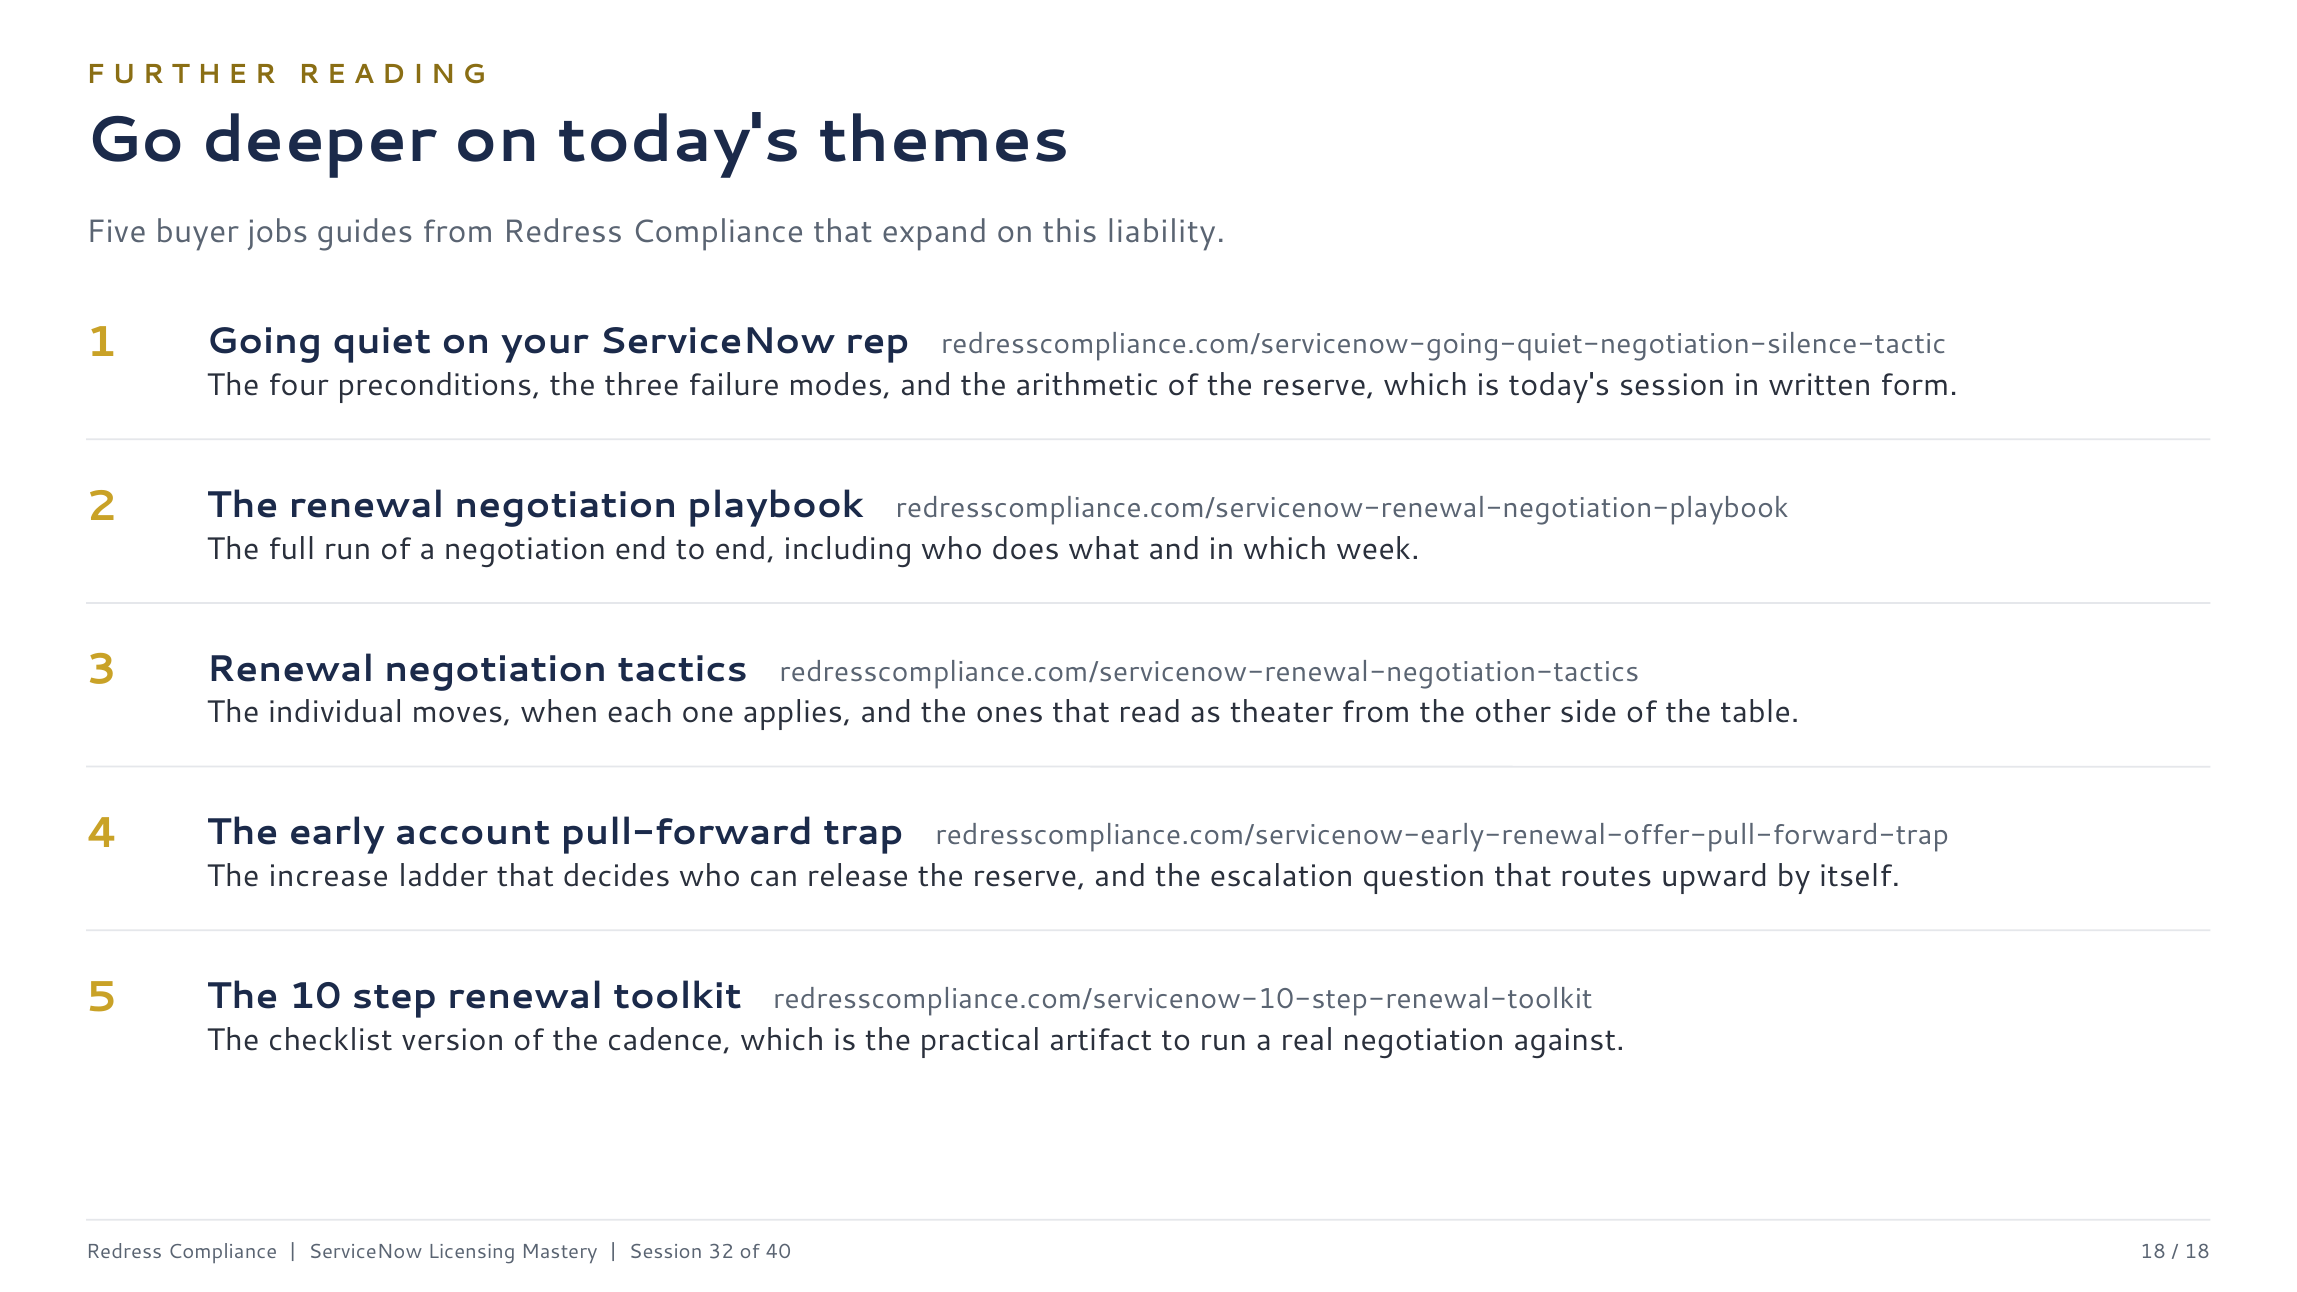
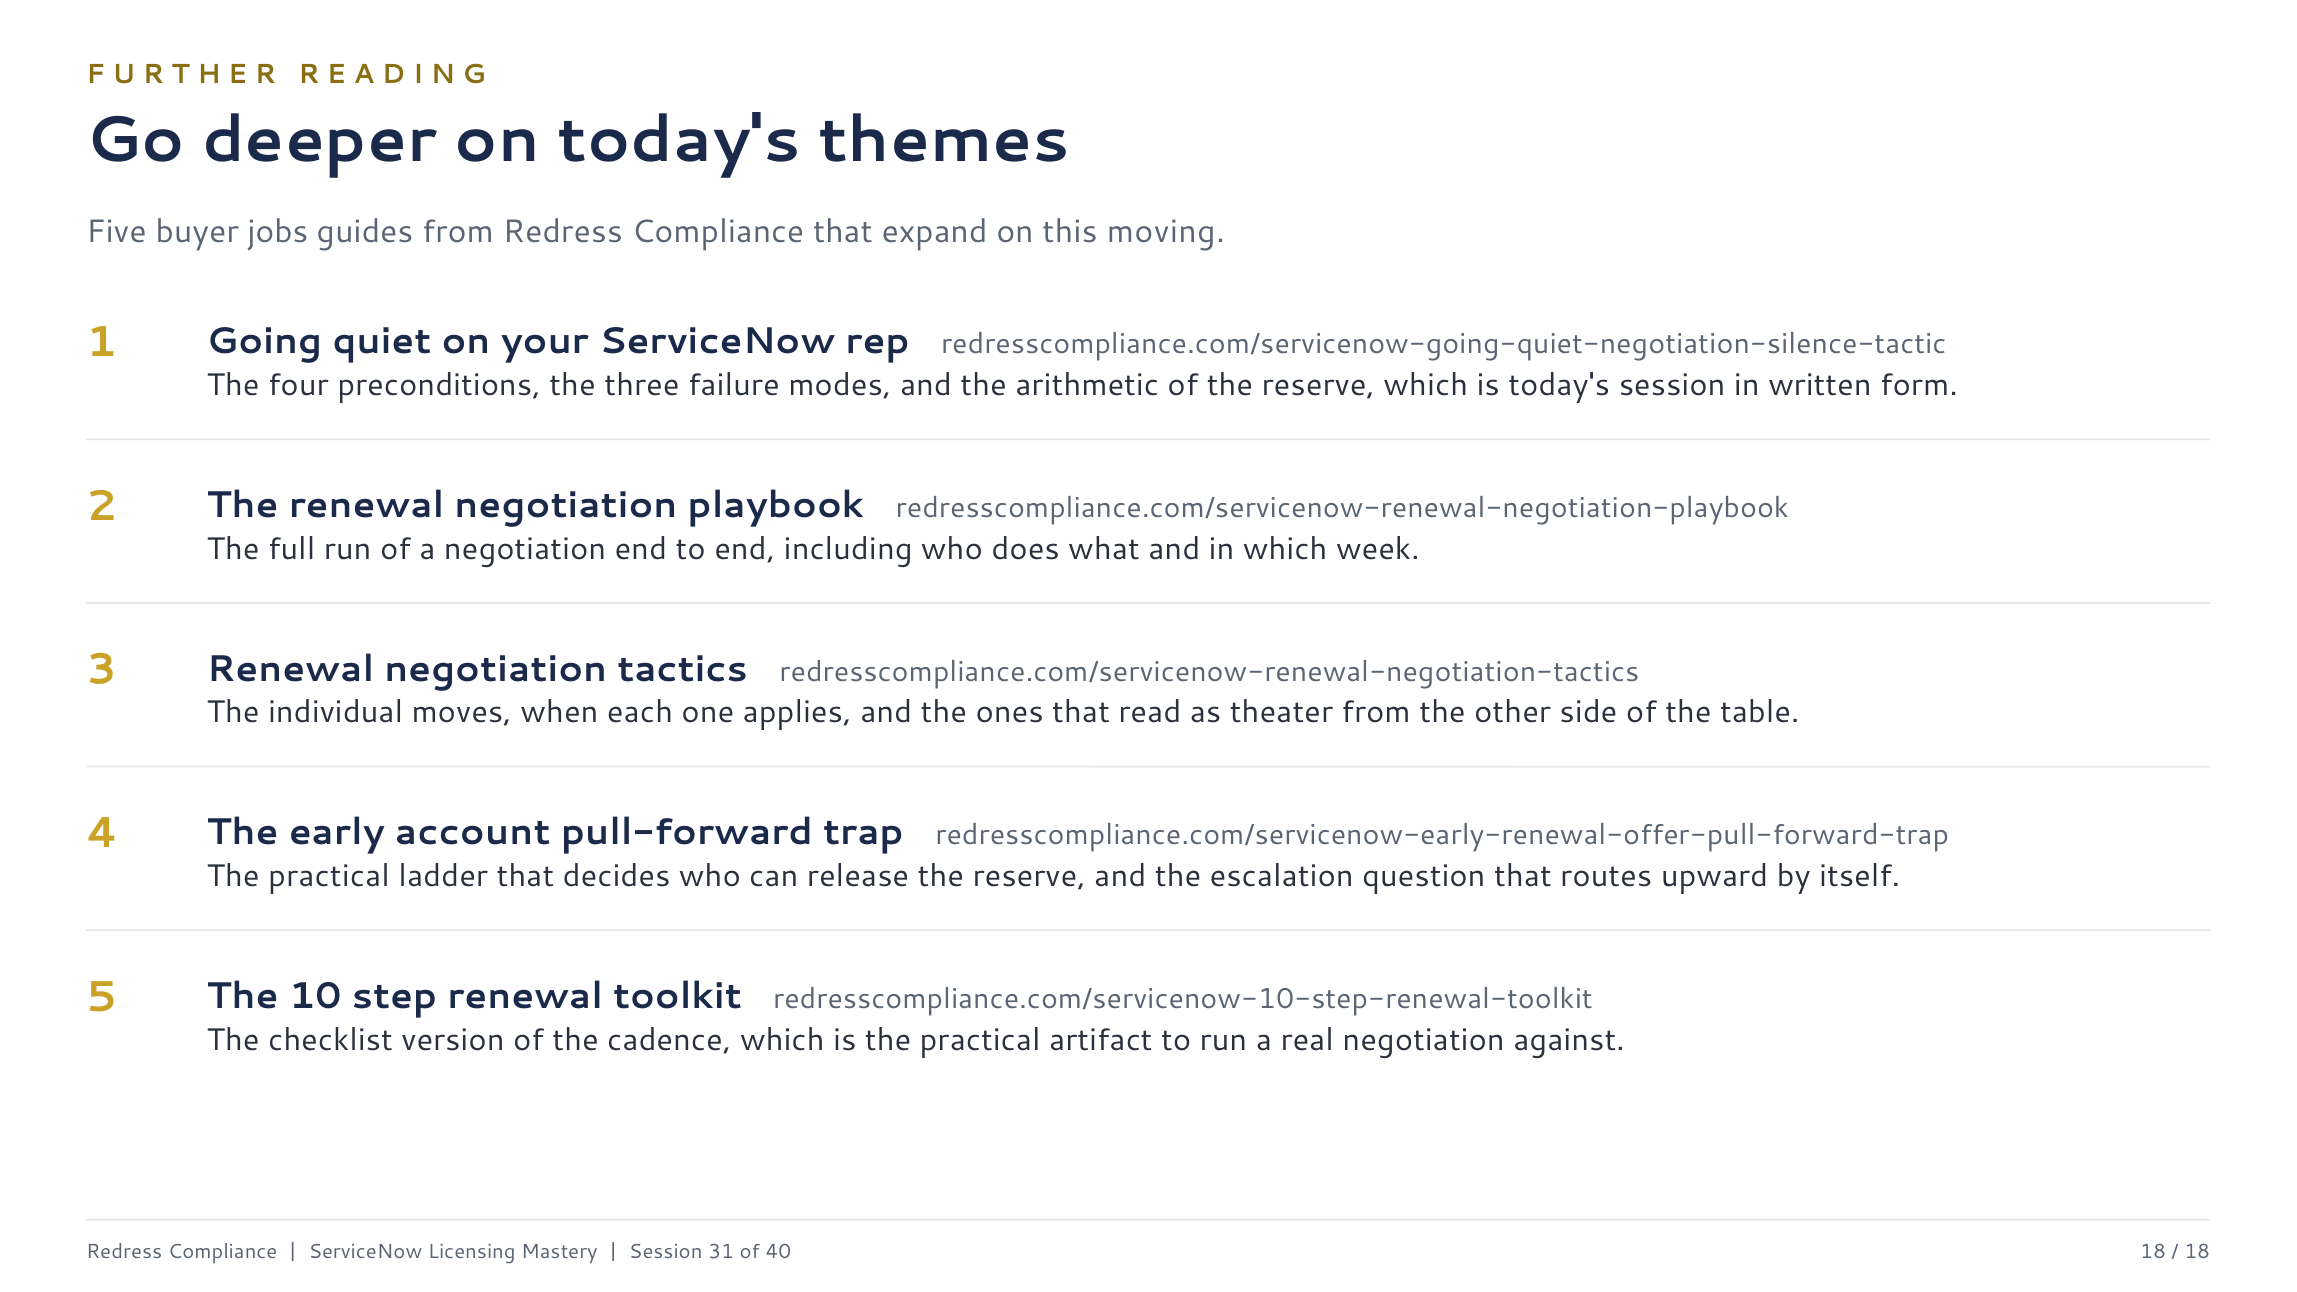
liability: liability -> moving (1166, 232)
increase: increase -> practical (329, 876)
32: 32 -> 31 (721, 1252)
